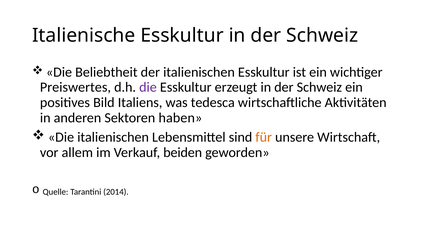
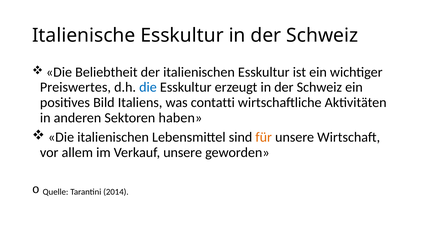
die colour: purple -> blue (148, 87)
tedesca: tedesca -> contatti (213, 102)
Verkauf beiden: beiden -> unsere (183, 152)
